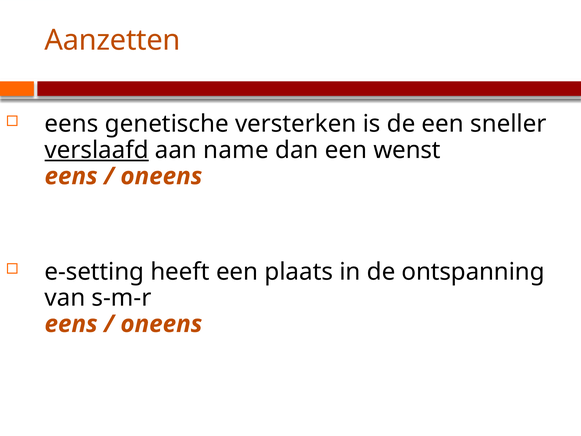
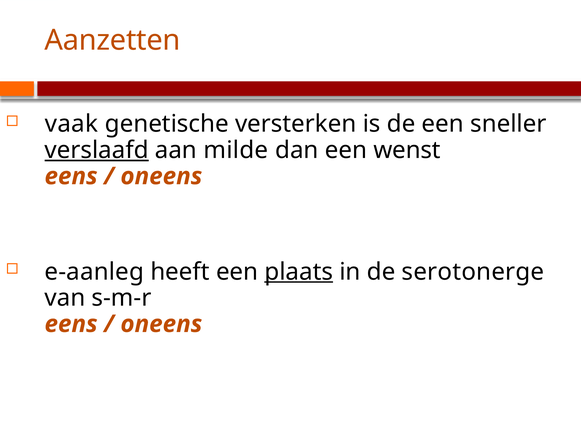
eens: eens -> vaak (71, 124)
name: name -> milde (236, 150)
e-setting: e-setting -> e-aanleg (94, 272)
plaats underline: none -> present (299, 272)
ontspanning: ontspanning -> serotonerge (473, 272)
